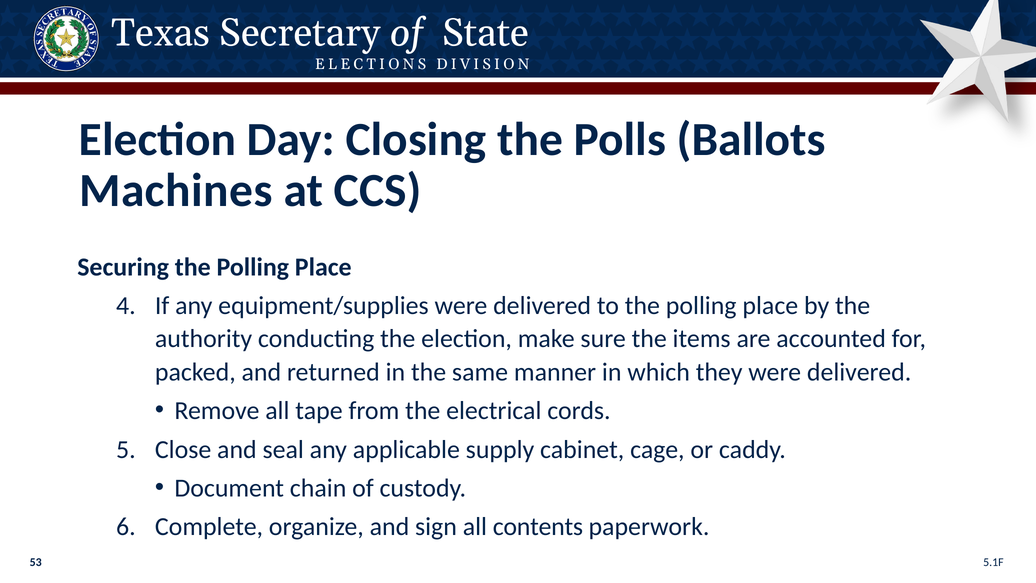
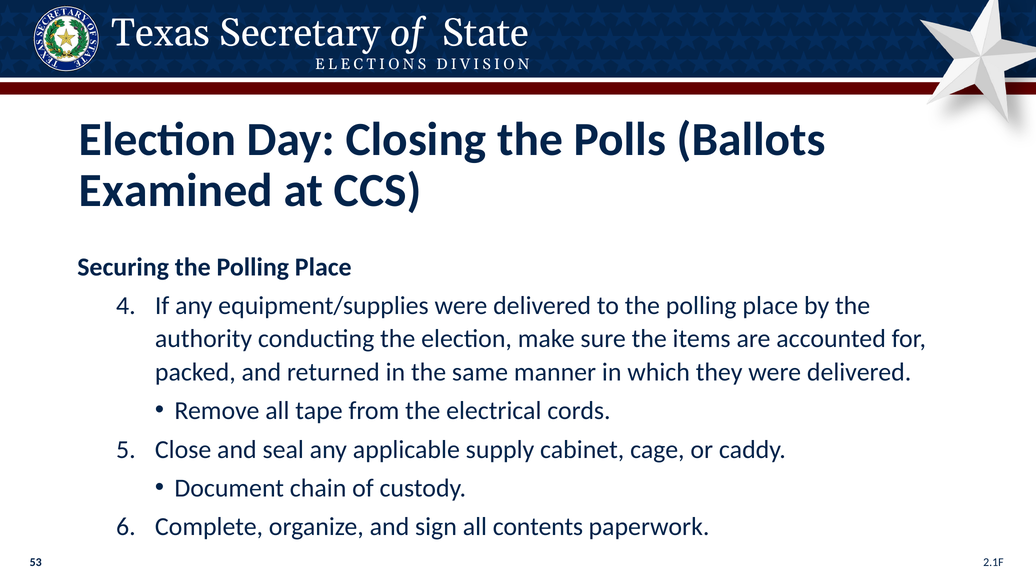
Machines: Machines -> Examined (176, 191)
5.1F: 5.1F -> 2.1F (993, 562)
